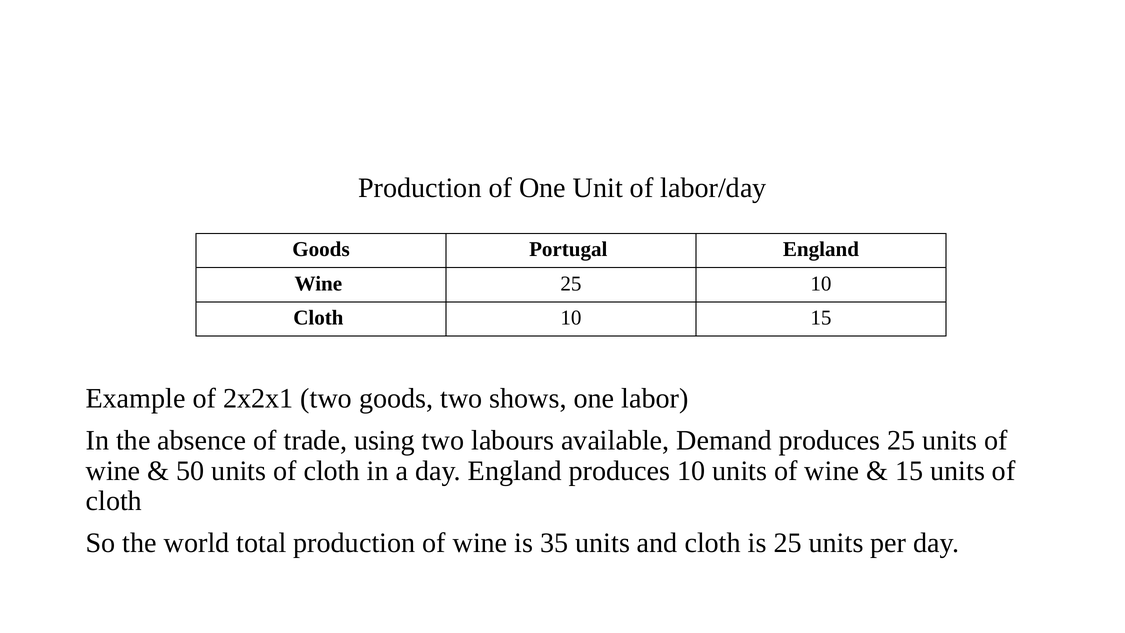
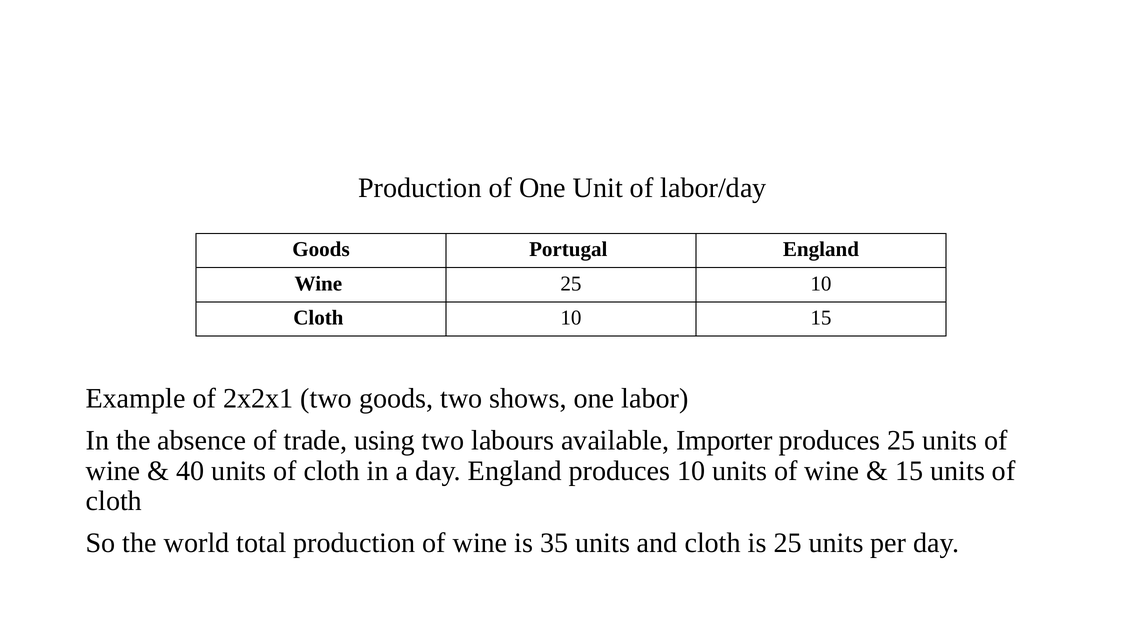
Demand: Demand -> Importer (724, 440)
50: 50 -> 40 (190, 471)
